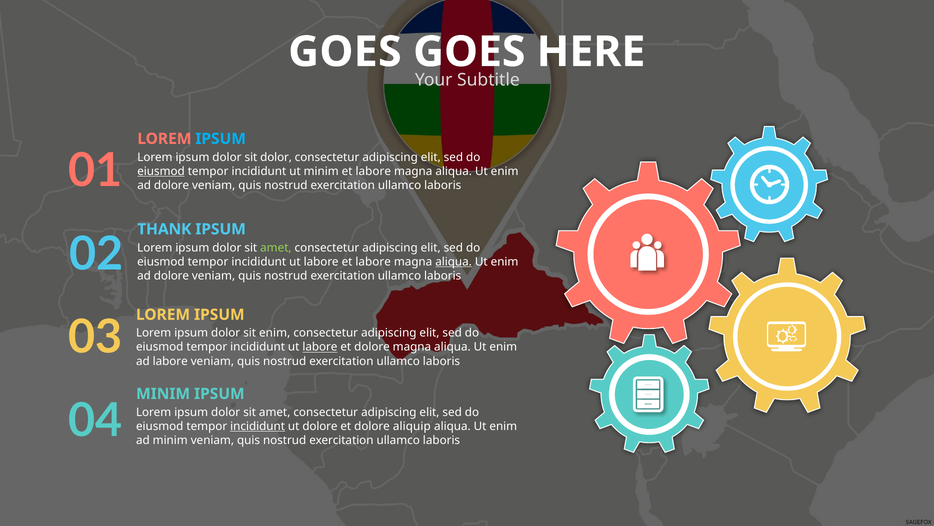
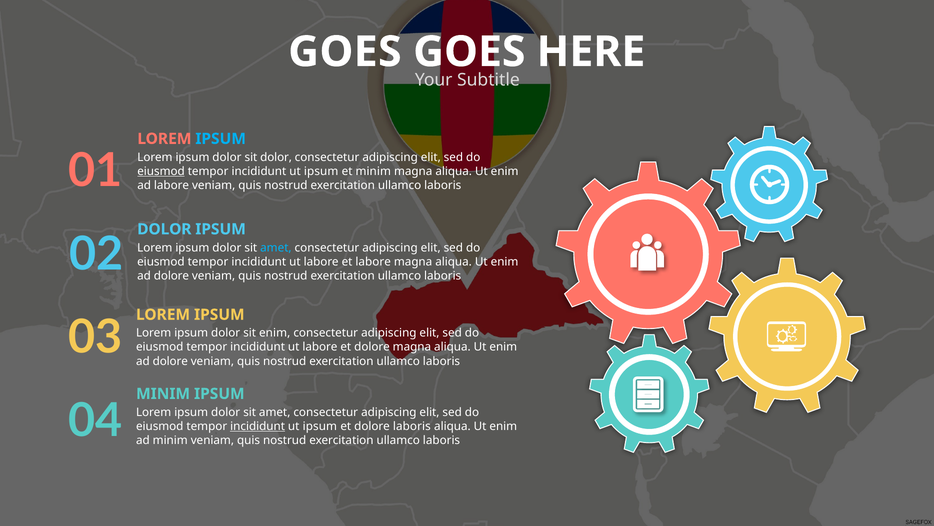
minim: minim -> ipsum (321, 171)
labore: labore -> minim (373, 171)
dolore: dolore -> labore (172, 185)
THANK: THANK -> DOLOR (164, 229)
amet colour: light green -> light blue (276, 247)
aliqua underline: present -> none (454, 261)
labore underline: present -> none (320, 347)
labore: labore -> dolore (170, 361)
dolore: dolore -> ipsum (320, 426)
dolore aliquip: aliquip -> laboris (412, 426)
